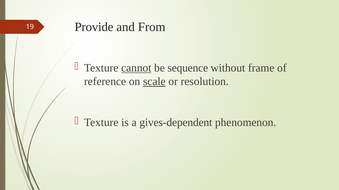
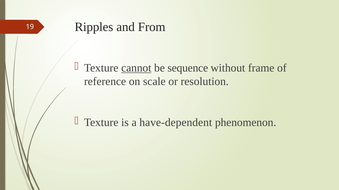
Provide: Provide -> Ripples (94, 27)
scale underline: present -> none (154, 82)
gives-dependent: gives-dependent -> have-dependent (176, 123)
